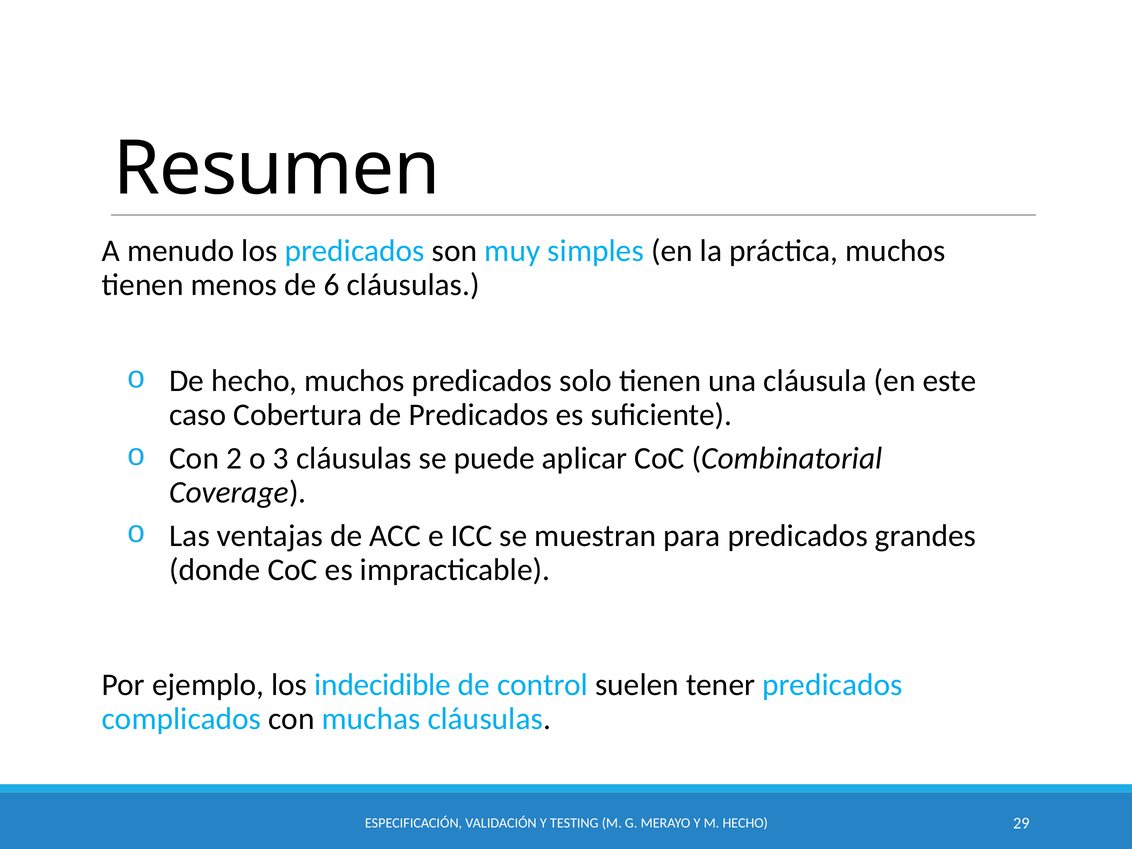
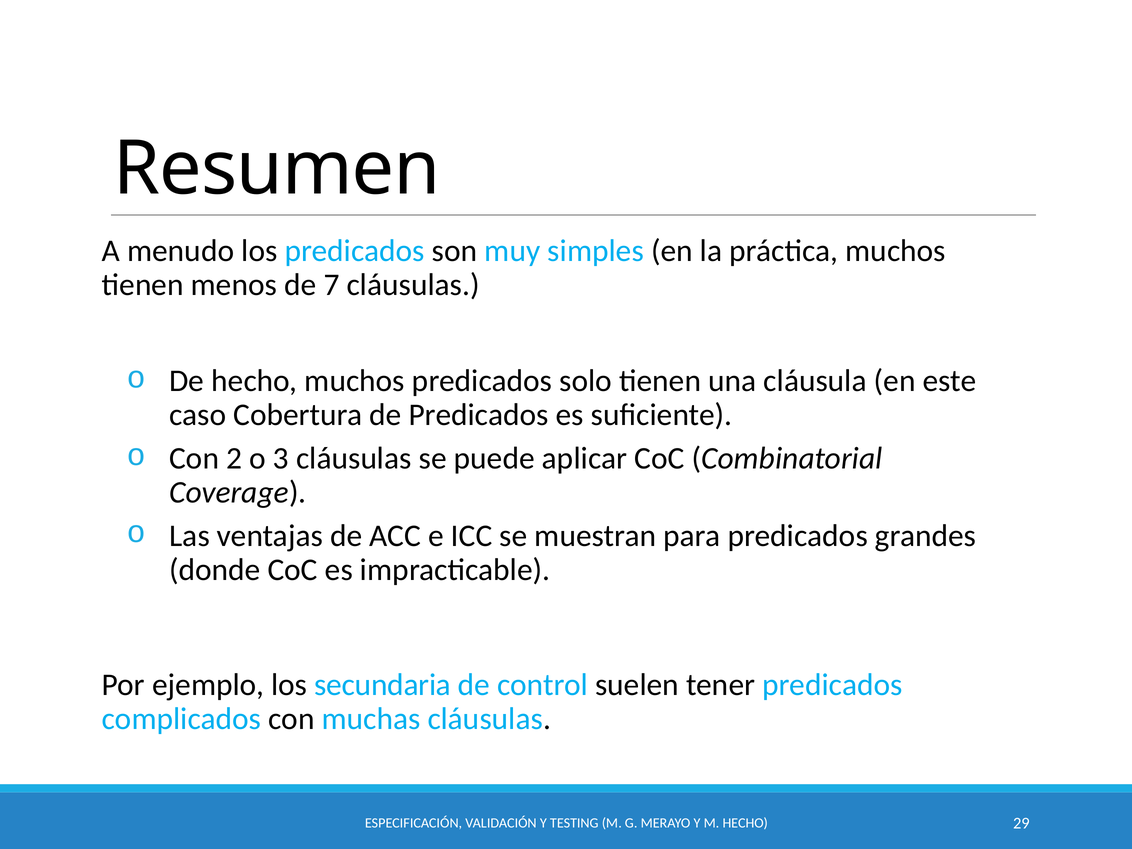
6: 6 -> 7 (331, 285)
indecidible: indecidible -> secundaria (383, 685)
